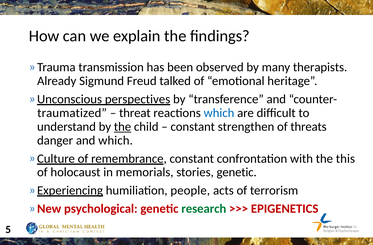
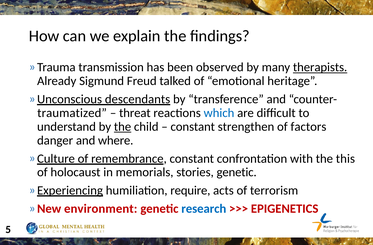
therapists underline: none -> present (320, 67)
perspectives: perspectives -> descendants (138, 99)
threats: threats -> factors (308, 127)
and which: which -> where (116, 140)
people: people -> require (190, 191)
psychological: psychological -> environment (101, 209)
research colour: green -> blue (204, 209)
